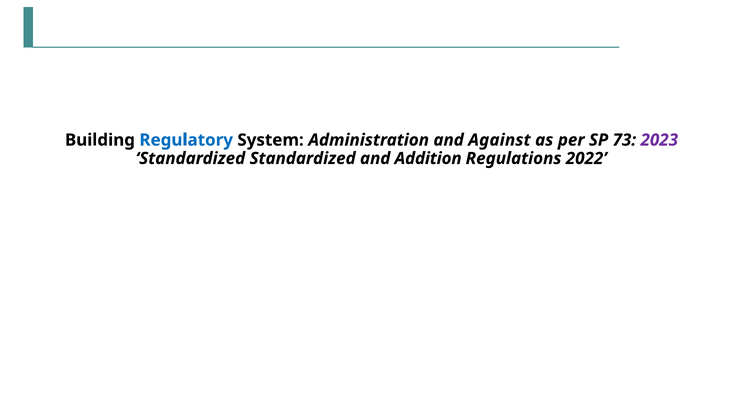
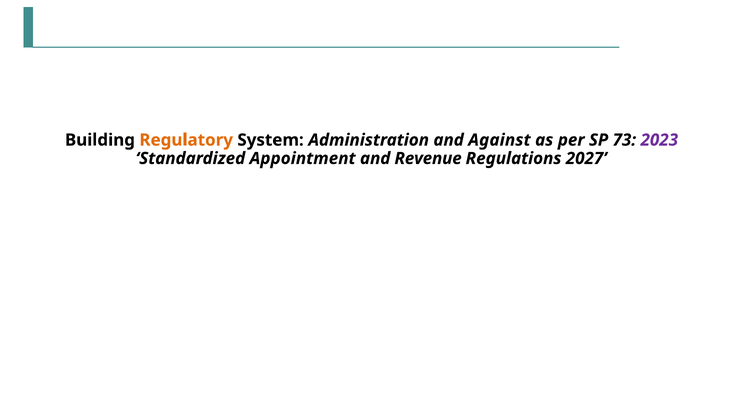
Regulatory colour: blue -> orange (186, 140)
Standardized Standardized: Standardized -> Appointment (303, 158)
Addition: Addition -> Revenue (428, 158)
2022: 2022 -> 2027 (586, 158)
